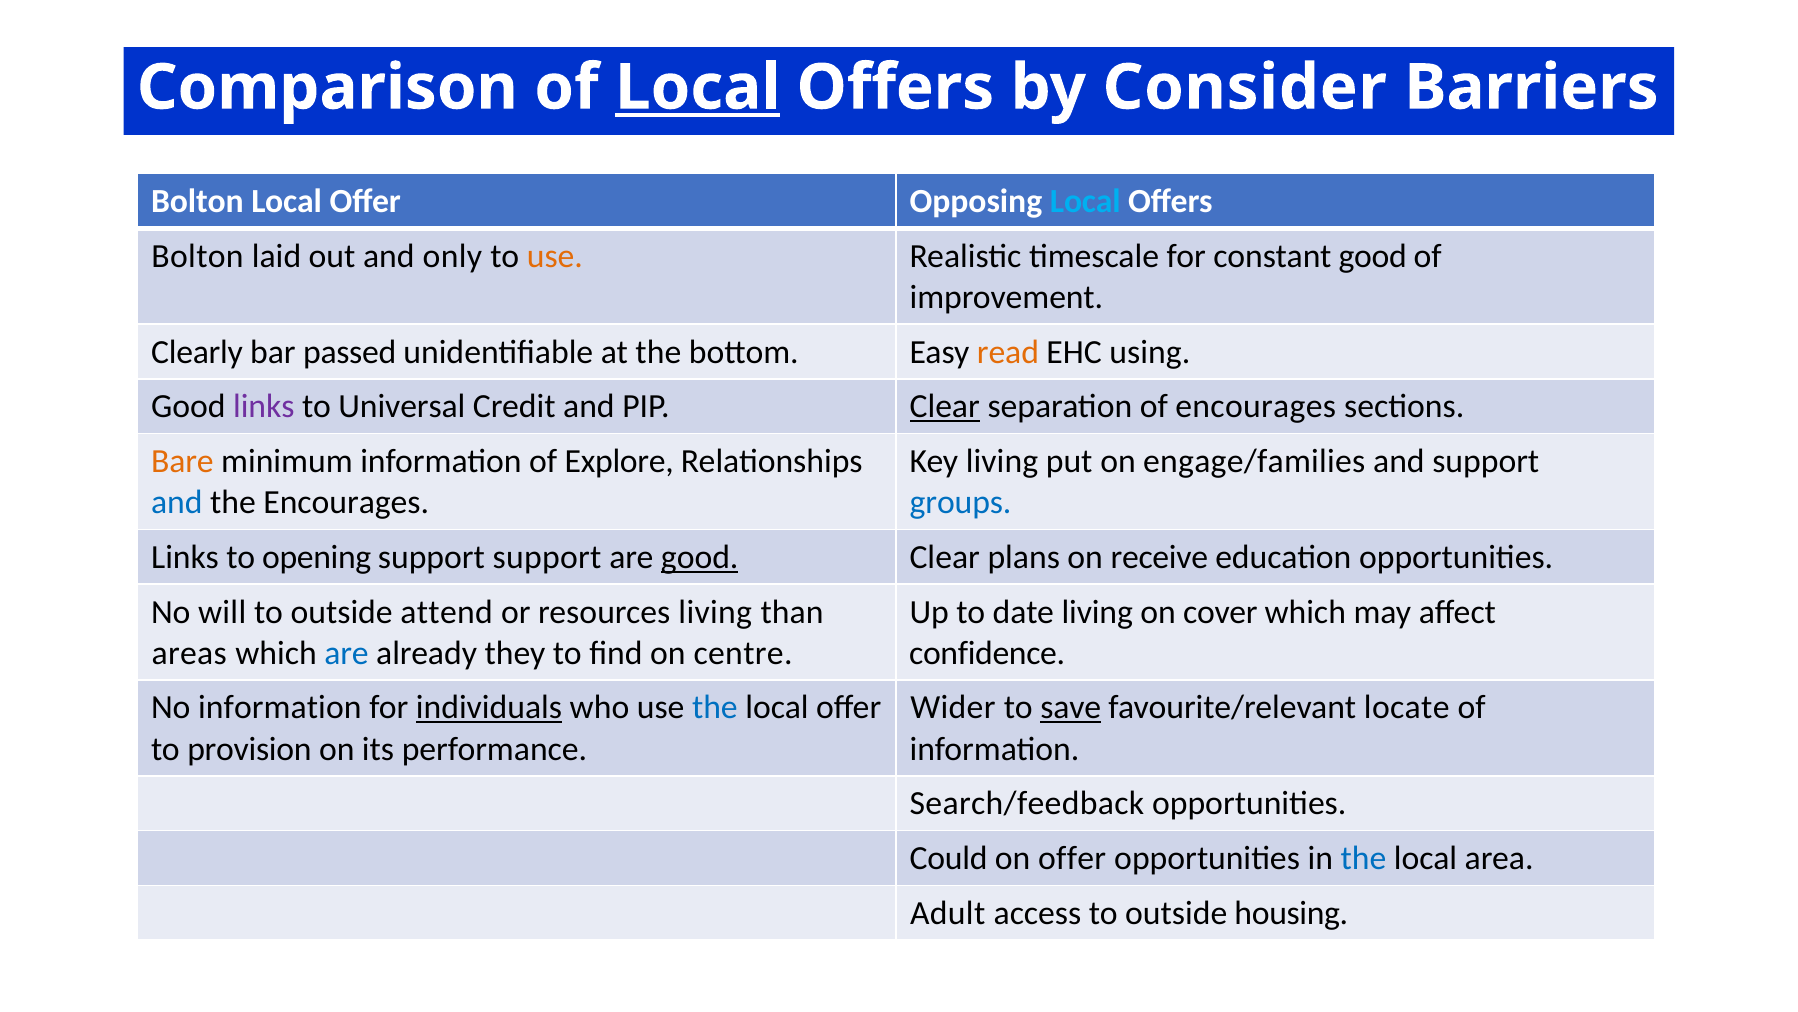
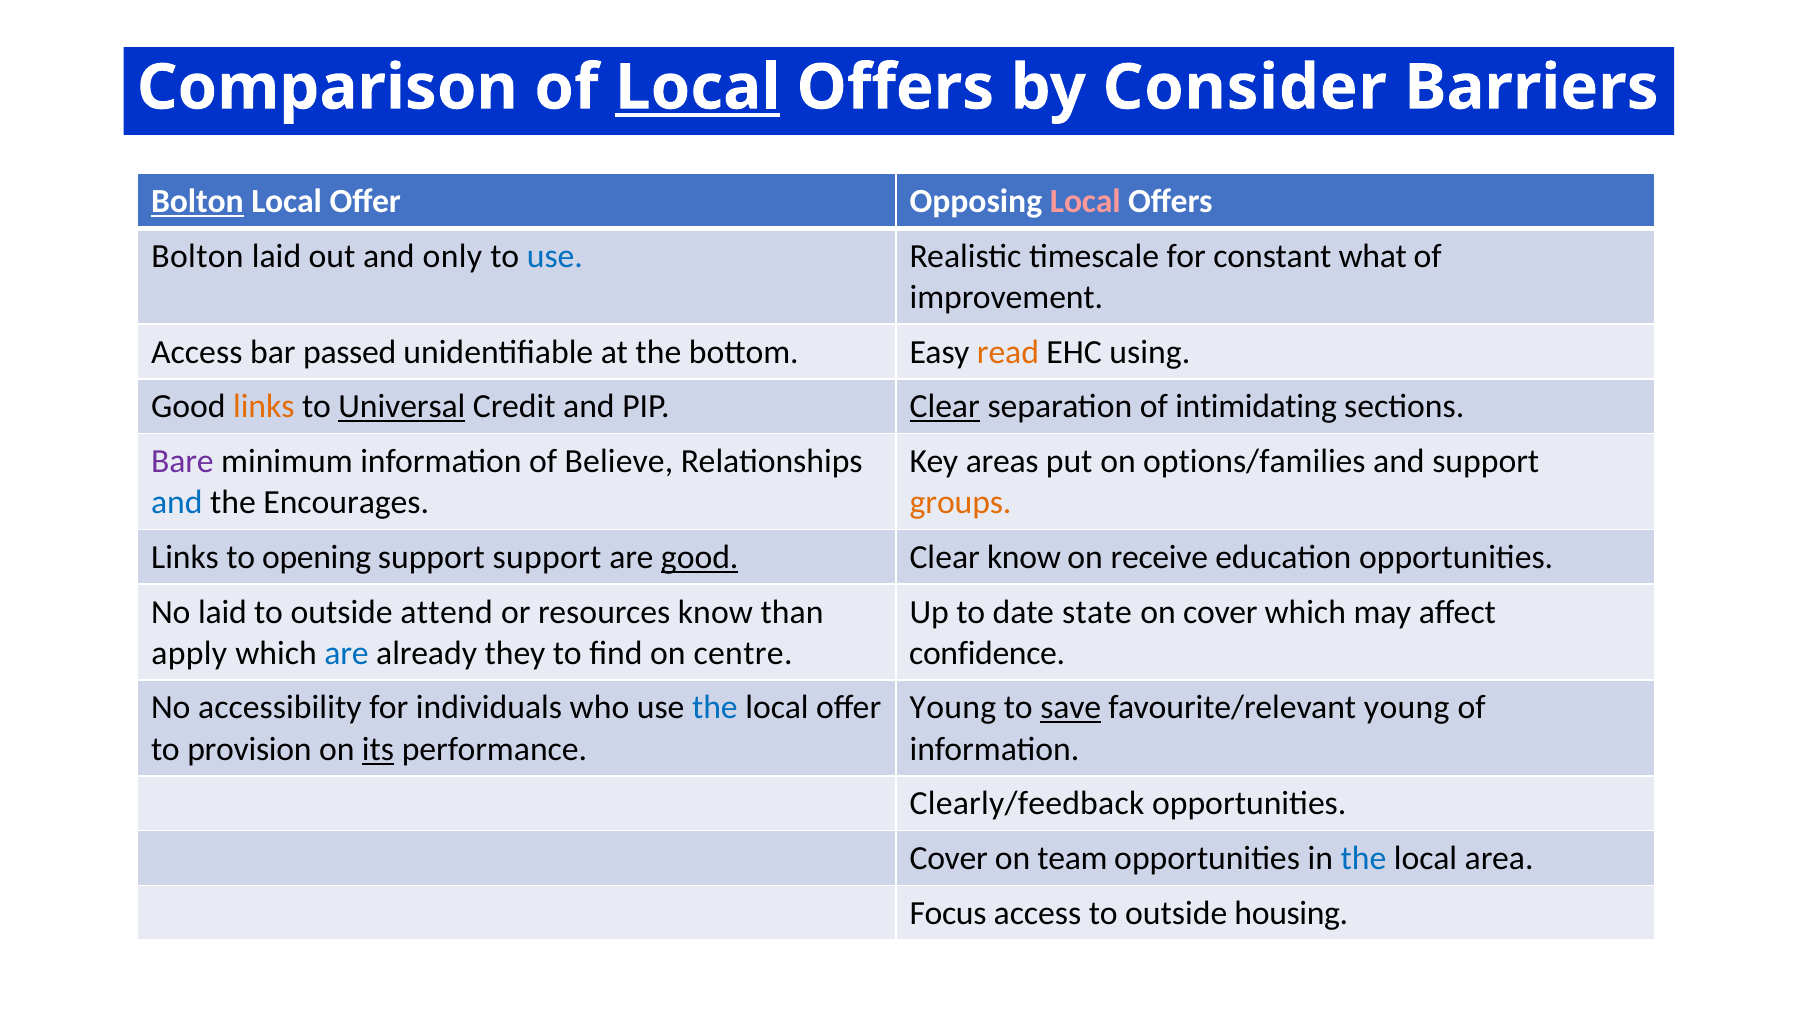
Bolton underline: none -> present (197, 201)
Local colour: light blue -> pink (1085, 201)
use colour: orange -> blue (555, 256)
constant good: good -> what (1373, 256)
Clearly: Clearly -> Access (197, 352)
links colour: purple -> orange (264, 406)
Universal underline: none -> present (402, 406)
of encourages: encourages -> intimidating (1256, 406)
Bare colour: orange -> purple (182, 461)
Explore: Explore -> Believe (619, 461)
Key living: living -> areas (1002, 461)
engage/families: engage/families -> options/families (1254, 461)
groups colour: blue -> orange (961, 502)
Clear plans: plans -> know (1024, 557)
No will: will -> laid (222, 612)
resources living: living -> know (715, 612)
date living: living -> state (1097, 612)
areas: areas -> apply (189, 653)
No information: information -> accessibility (280, 707)
individuals underline: present -> none (489, 707)
Wider: Wider -> Young (953, 707)
favourite/relevant locate: locate -> young (1407, 707)
its underline: none -> present (378, 749)
Search/feedback: Search/feedback -> Clearly/feedback (1027, 803)
Could: Could -> Cover (949, 858)
on offer: offer -> team (1072, 858)
Adult: Adult -> Focus (948, 913)
